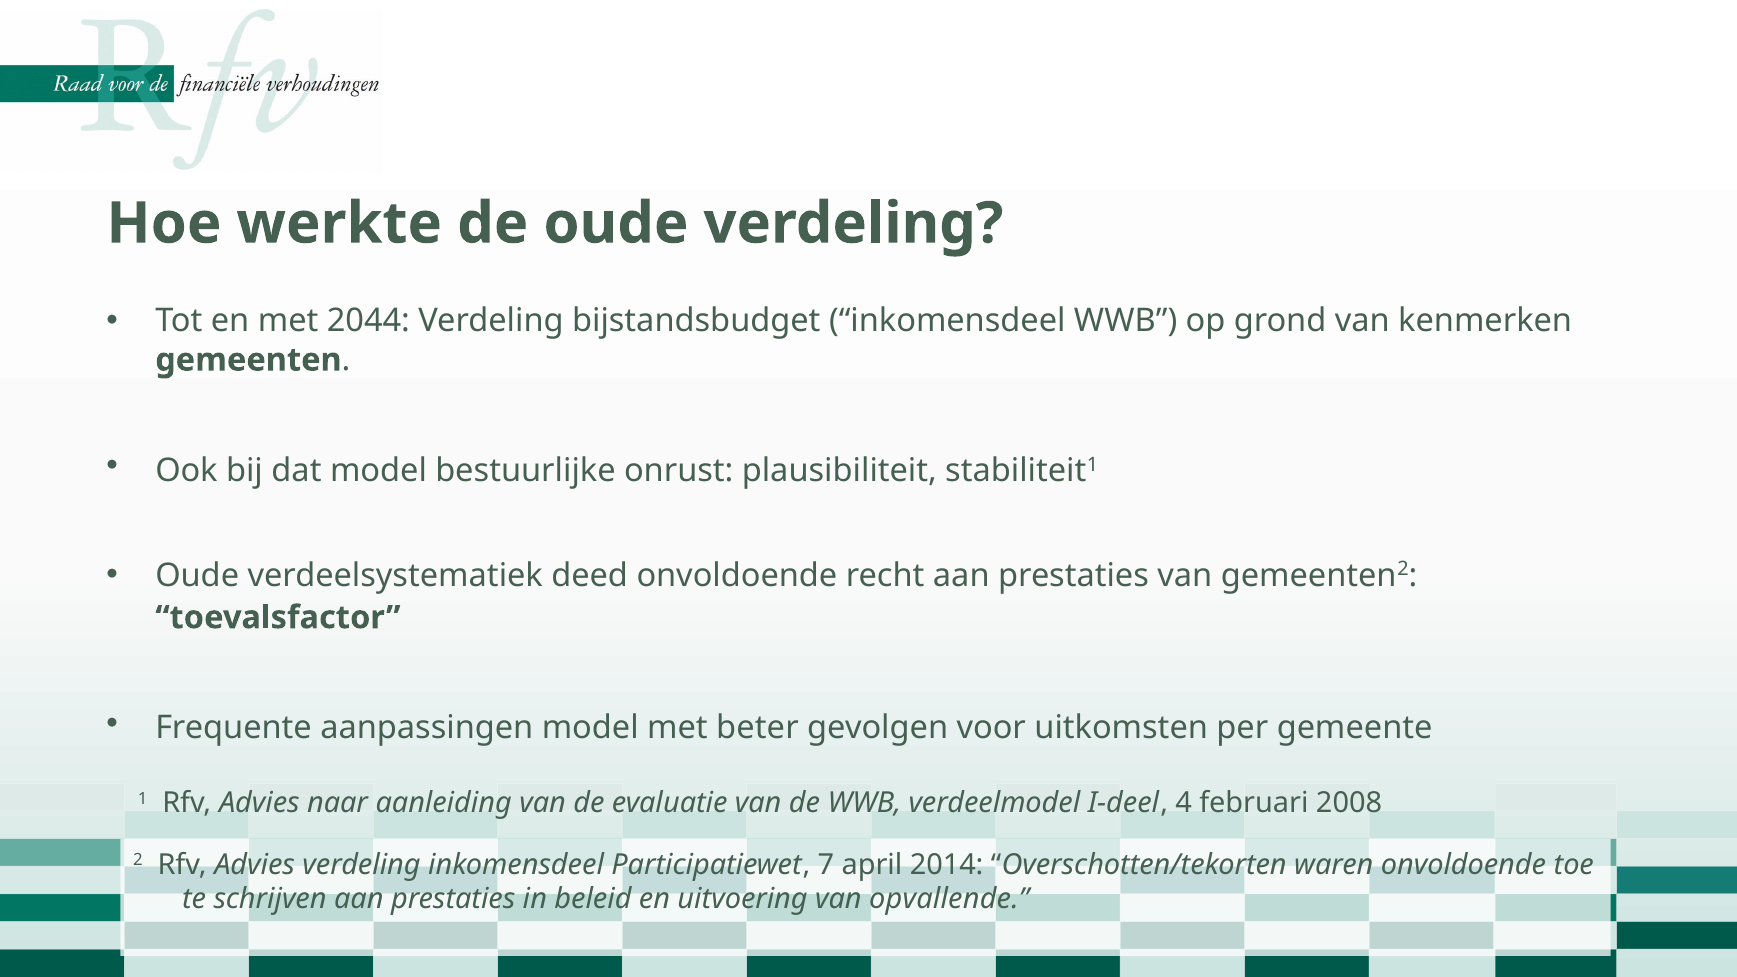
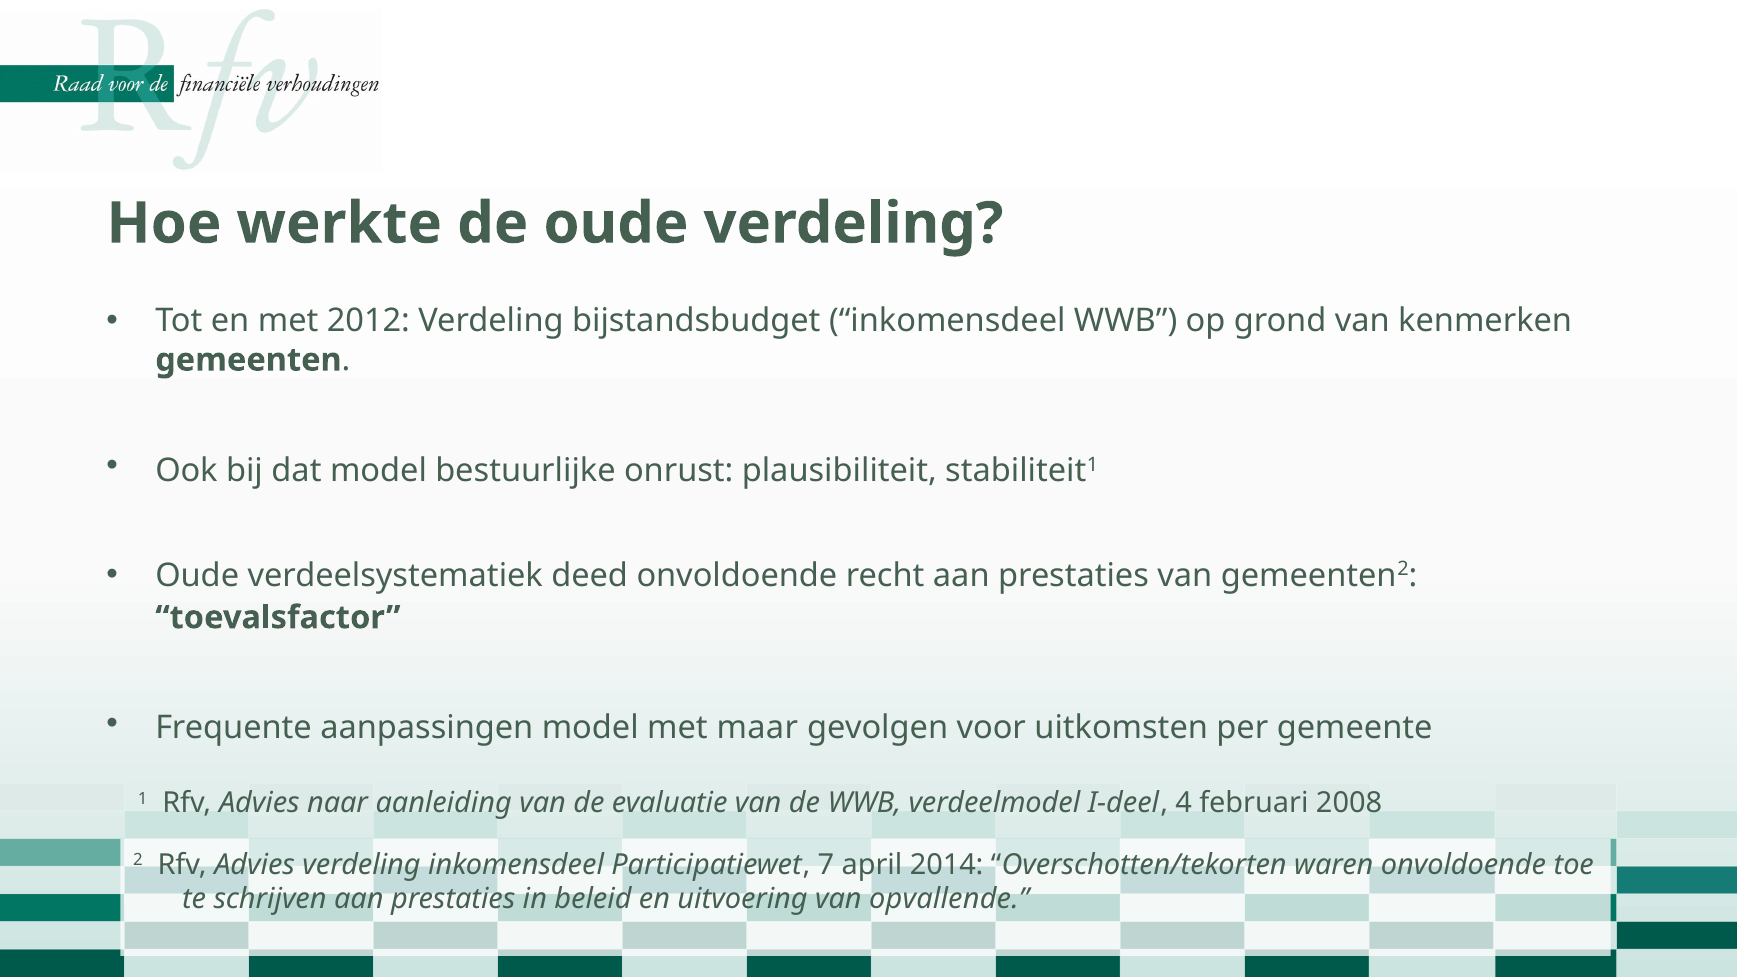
2044: 2044 -> 2012 (368, 321)
beter: beter -> maar (757, 728)
